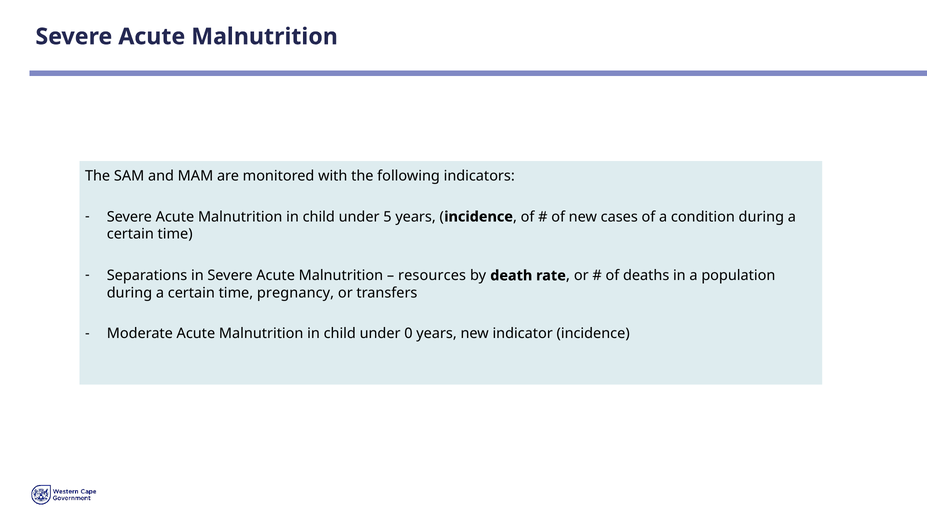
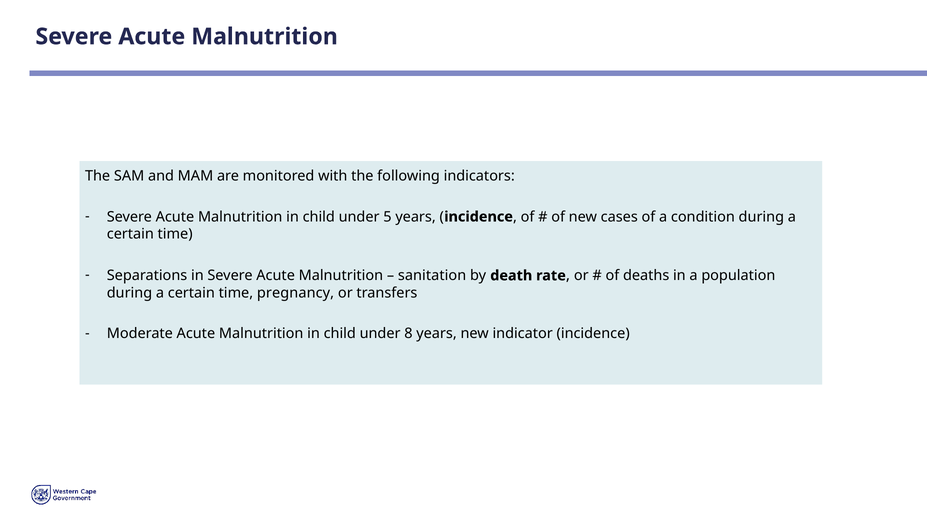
resources: resources -> sanitation (432, 276)
0: 0 -> 8 (408, 334)
